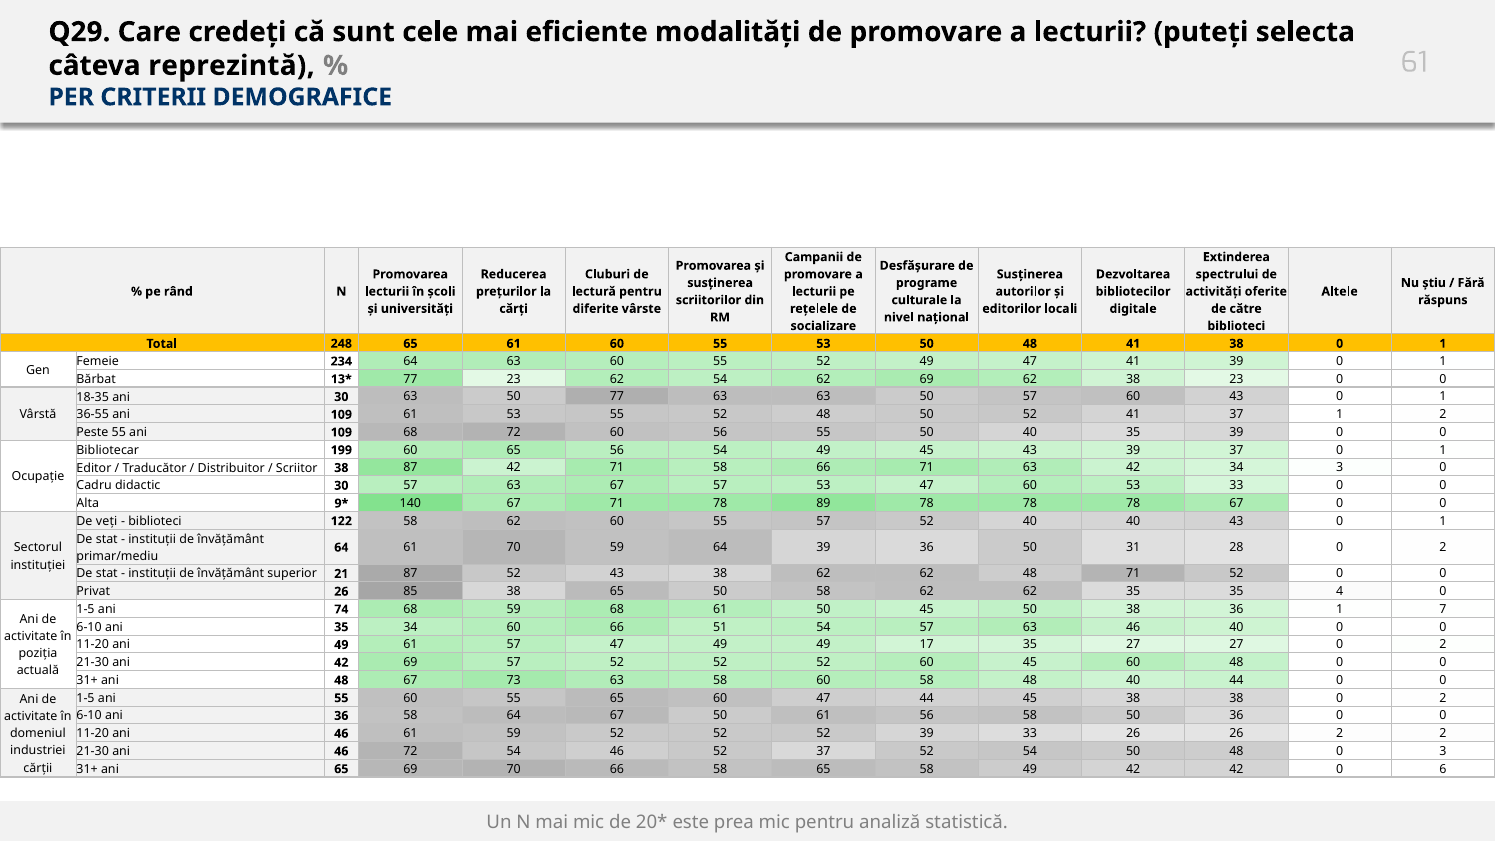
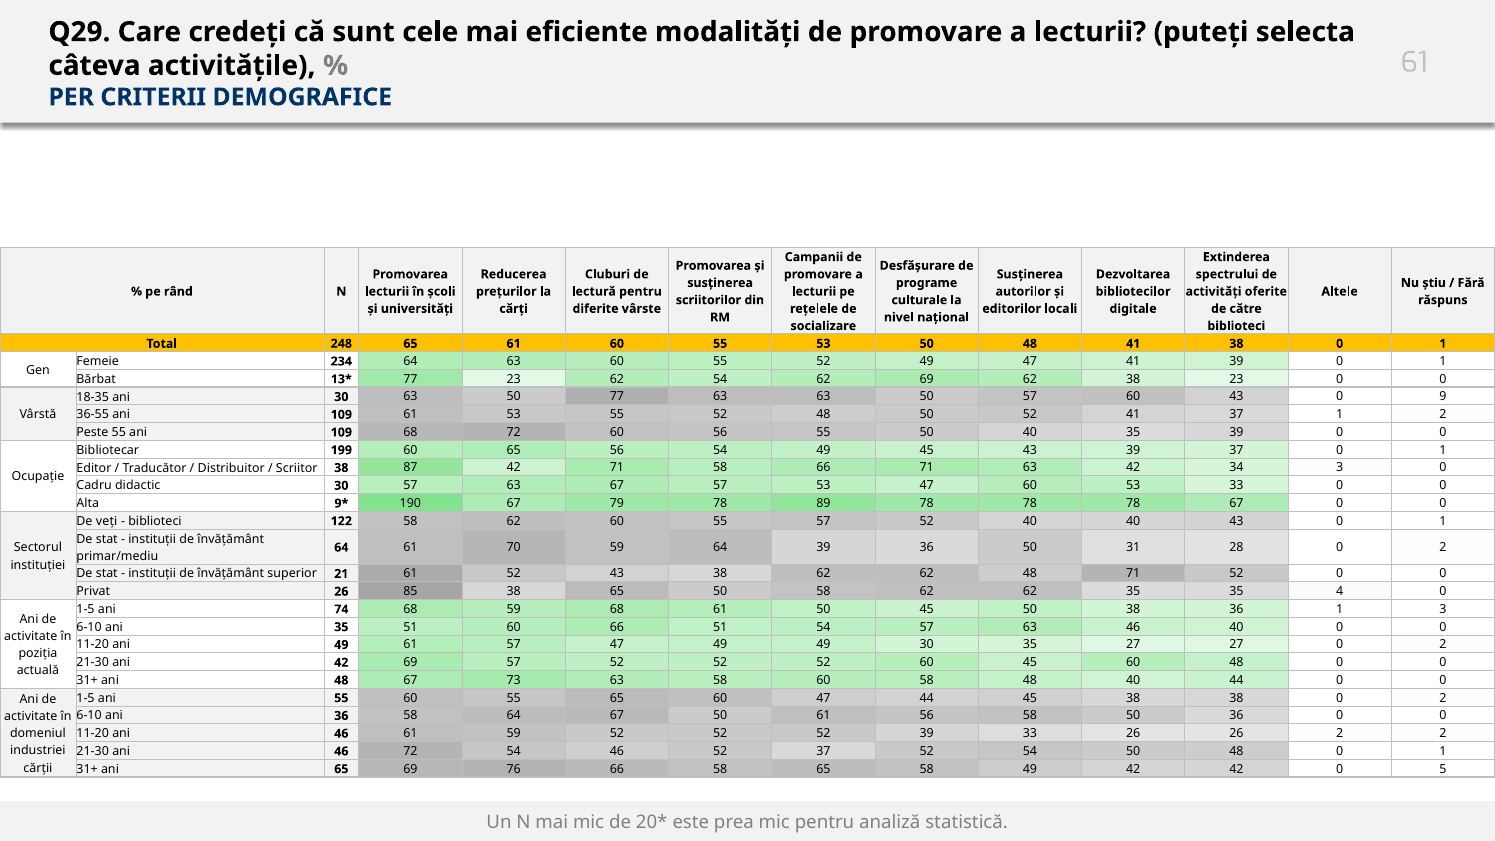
reprezintă: reprezintă -> activitățile (232, 66)
60 43 0 1: 1 -> 9 (1443, 397)
140: 140 -> 190 (410, 503)
67 71: 71 -> 79 (617, 503)
87: 87 -> 61 (410, 574)
1 7: 7 -> 3 (1443, 609)
35 34: 34 -> 51 (410, 627)
49 17: 17 -> 30 (927, 645)
48 0 3: 3 -> 1 (1443, 751)
69 70: 70 -> 76 (514, 769)
6: 6 -> 5 (1443, 769)
